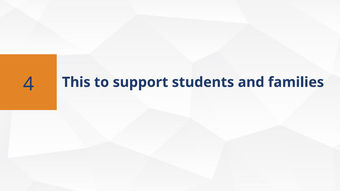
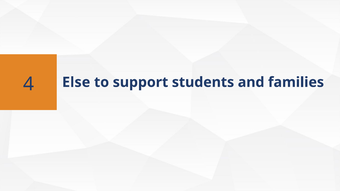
This: This -> Else (76, 82)
